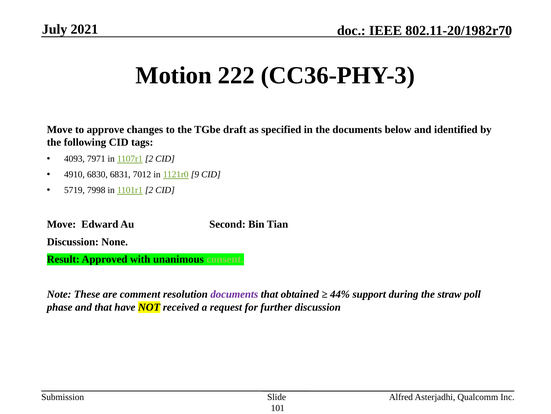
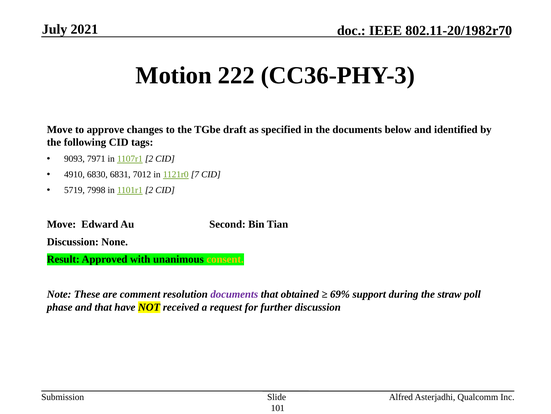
4093: 4093 -> 9093 (74, 159)
9: 9 -> 7 (195, 174)
consent colour: light green -> yellow (225, 259)
44%: 44% -> 69% (340, 294)
